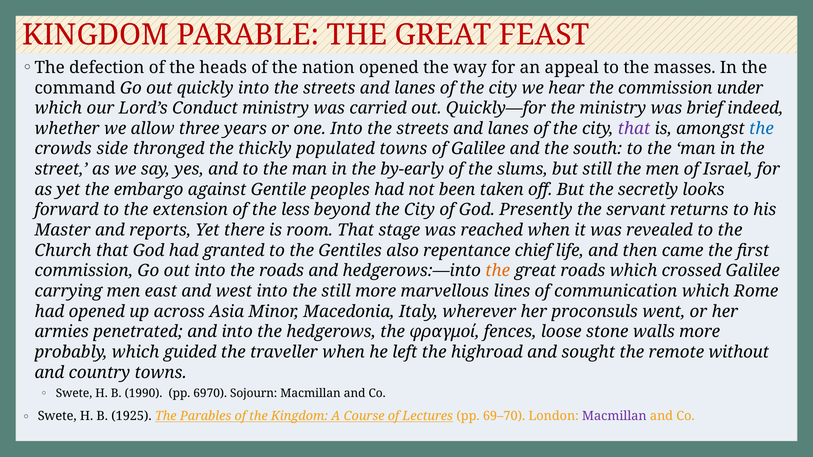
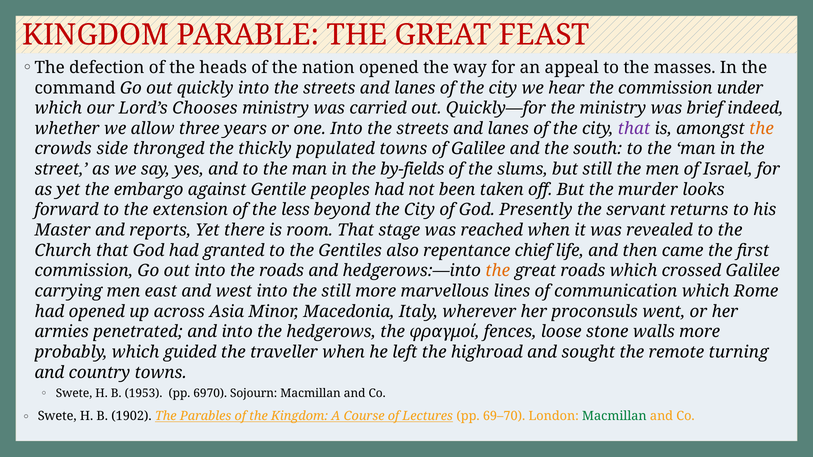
Conduct: Conduct -> Chooses (205, 108)
the colour: blue -> orange (761, 129)
by-early: by-early -> by-fields (412, 169)
secretly: secretly -> murder (648, 190)
without: without -> turning (739, 352)
1990: 1990 -> 1953 (144, 394)
1925: 1925 -> 1902 (131, 416)
Macmillan colour: purple -> green (614, 416)
